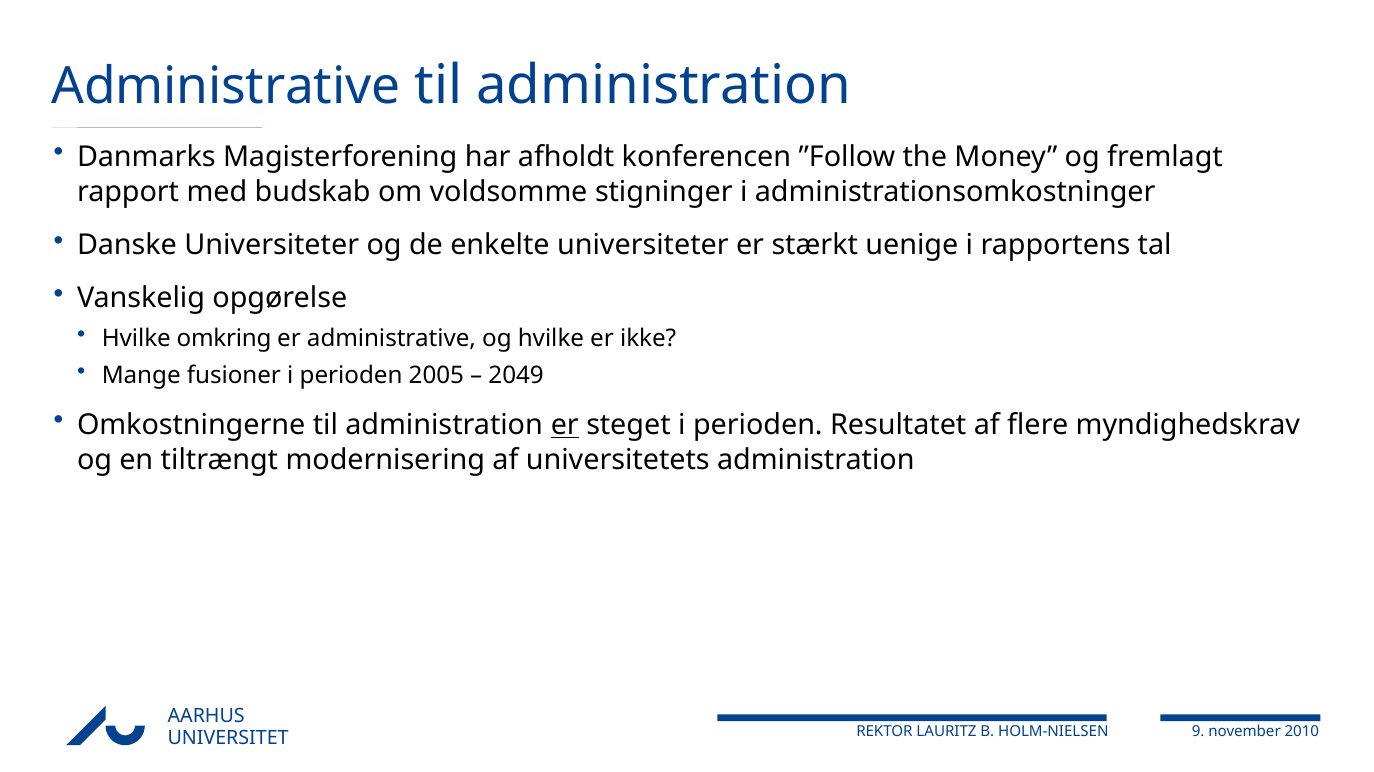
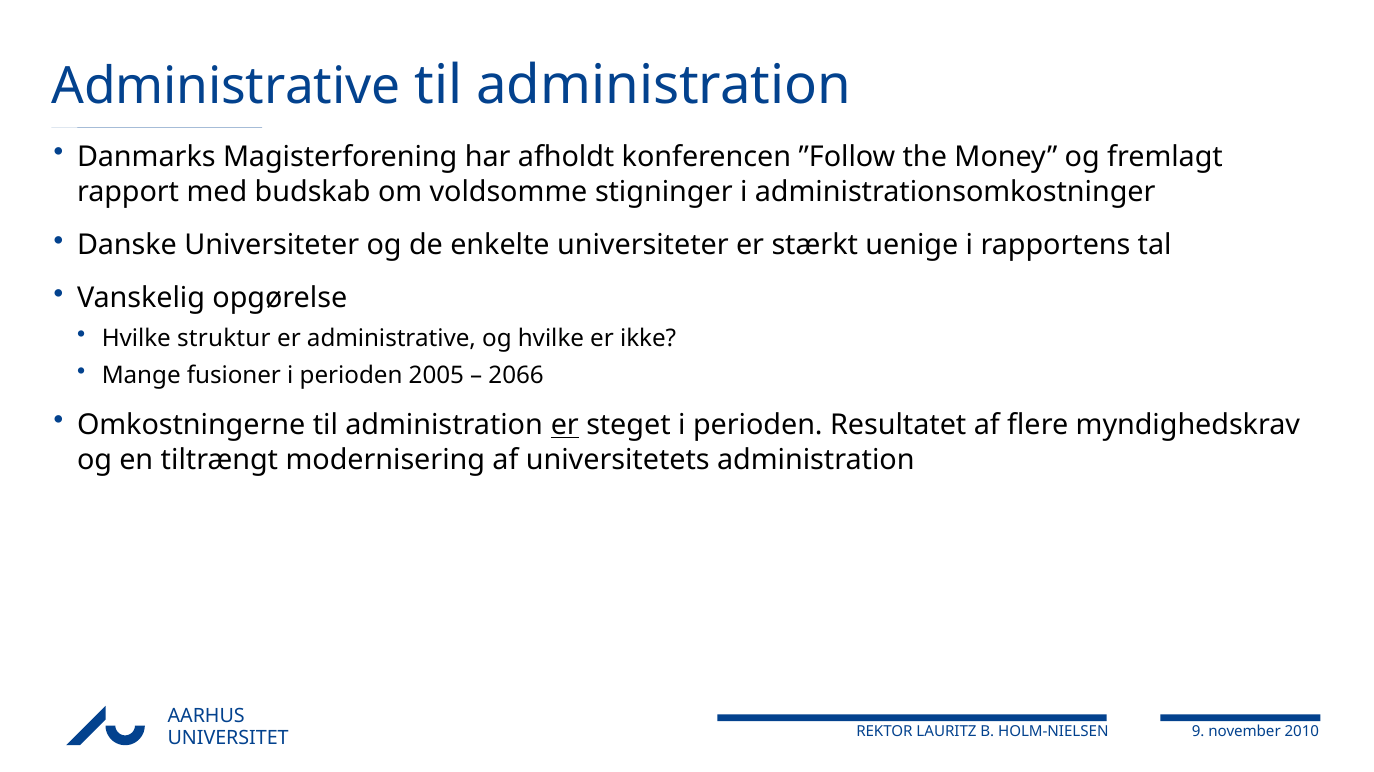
omkring: omkring -> struktur (224, 339)
2049: 2049 -> 2066 (516, 376)
